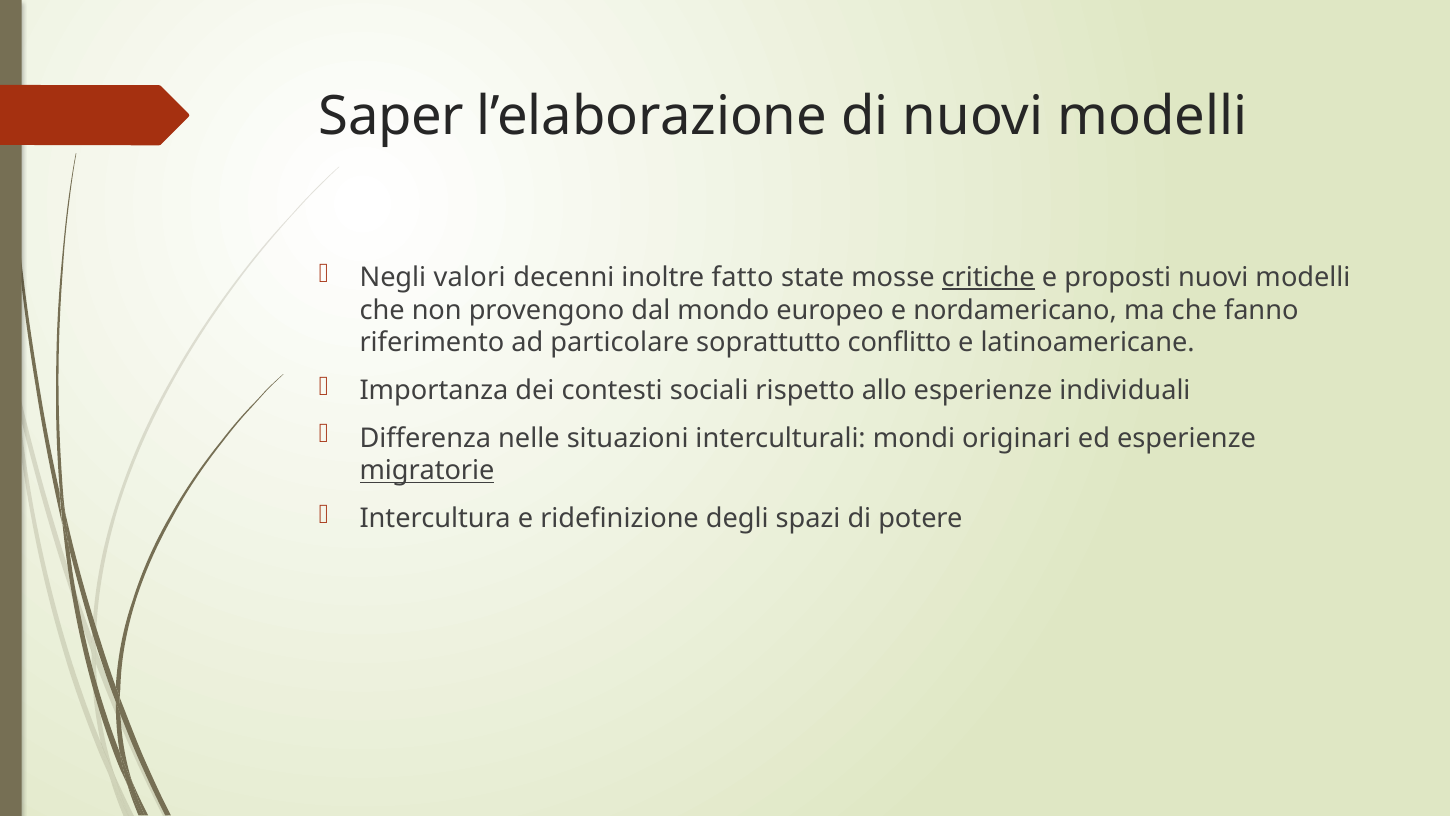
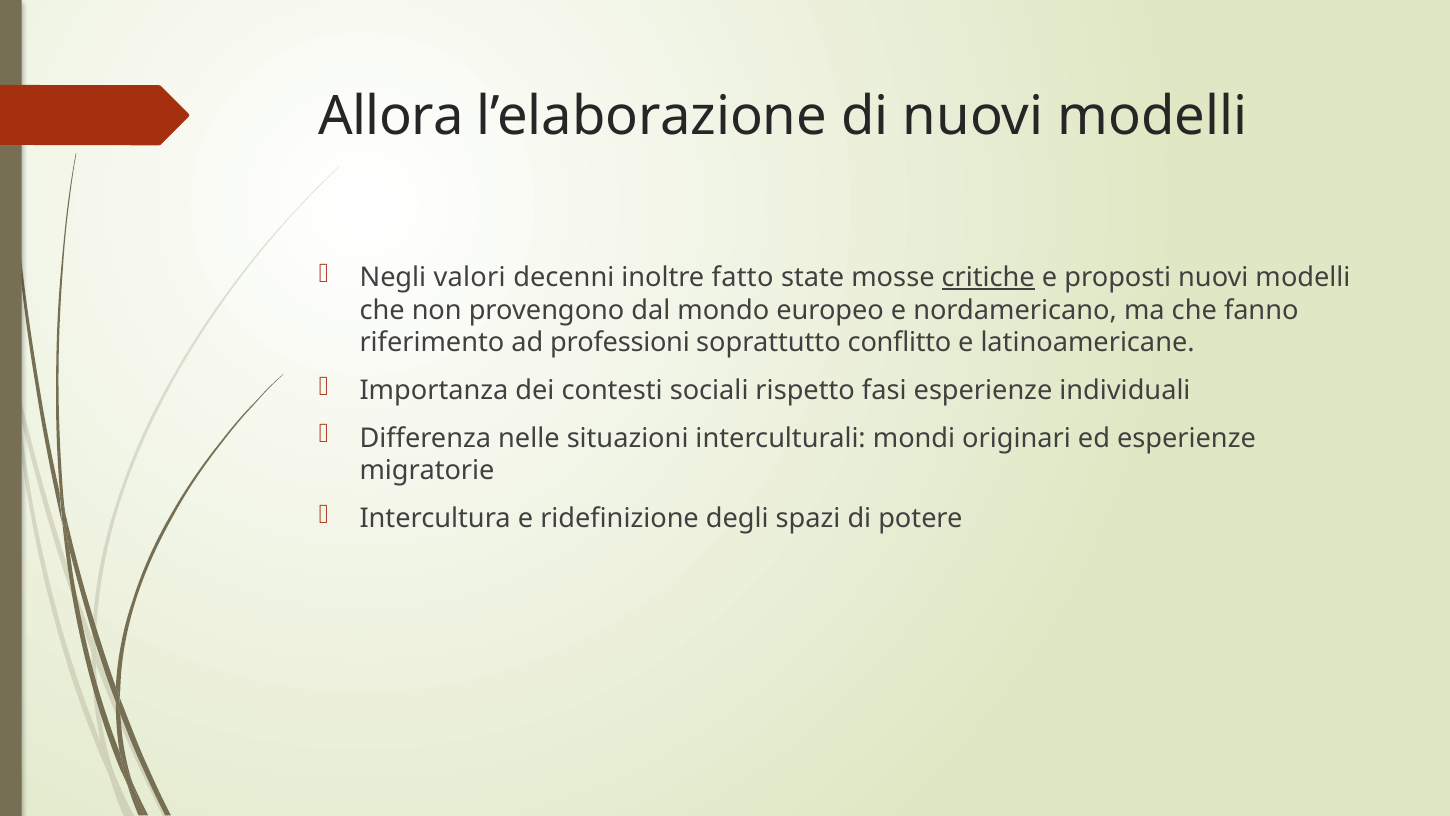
Saper: Saper -> Allora (391, 116)
particolare: particolare -> professioni (620, 343)
allo: allo -> fasi (884, 390)
migratorie underline: present -> none (427, 471)
